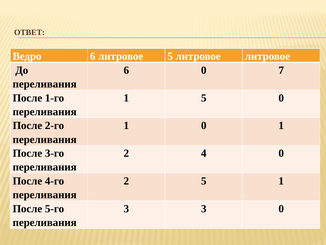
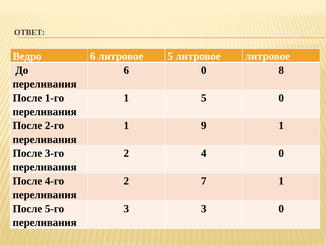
7: 7 -> 8 (281, 70)
1 0: 0 -> 9 (204, 125)
2 5: 5 -> 7 (204, 181)
